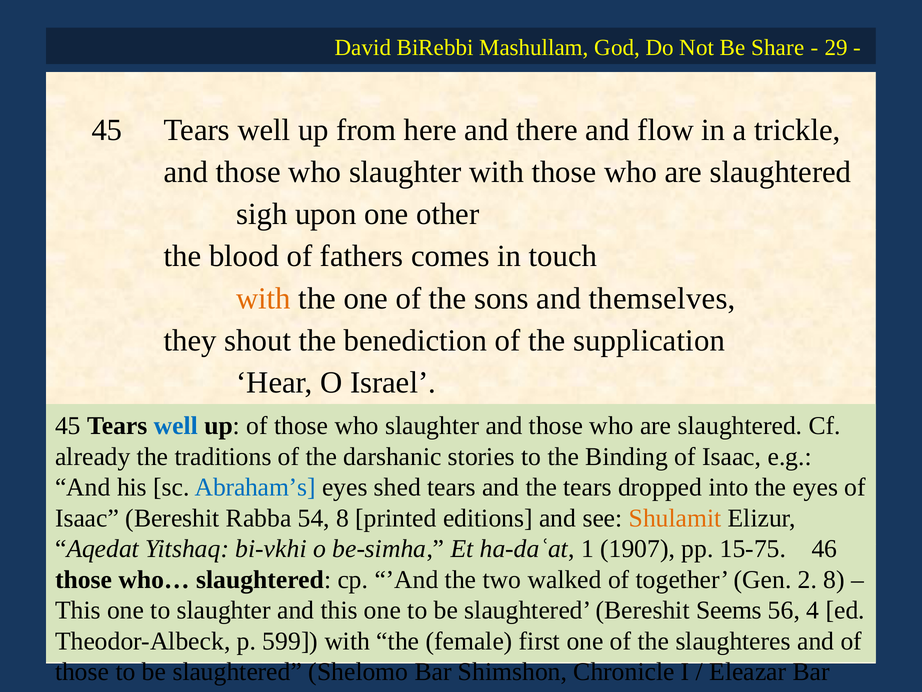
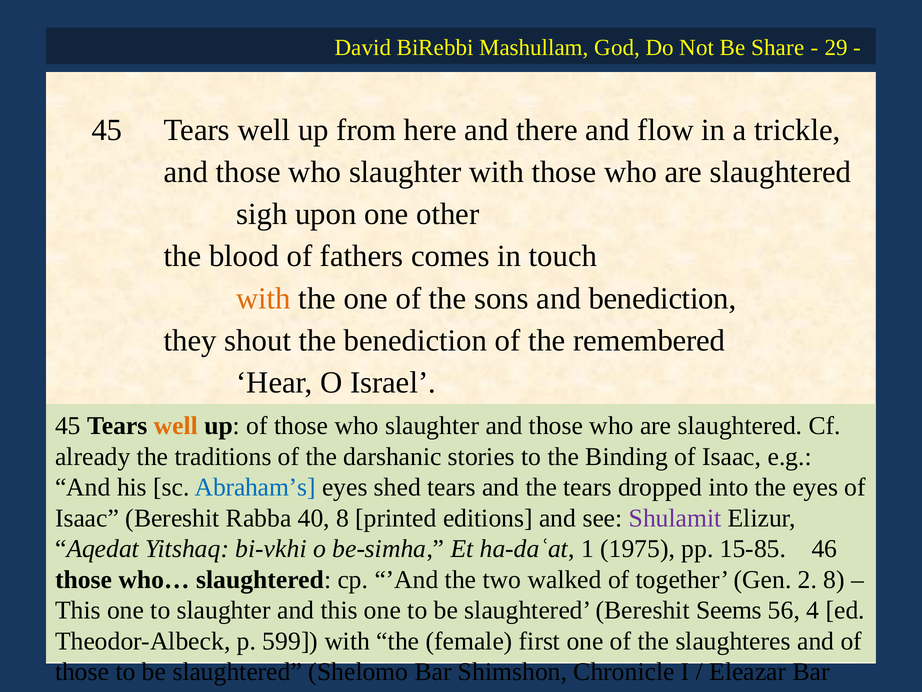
and themselves: themselves -> benediction (662, 298)
supplication: supplication -> remembered (649, 340)
well colour: blue -> orange (176, 426)
54: 54 -> 40 (314, 518)
Shulamit colour: orange -> purple (675, 518)
1907: 1907 -> 1975 (638, 549)
15-75: 15-75 -> 15-85 (753, 549)
